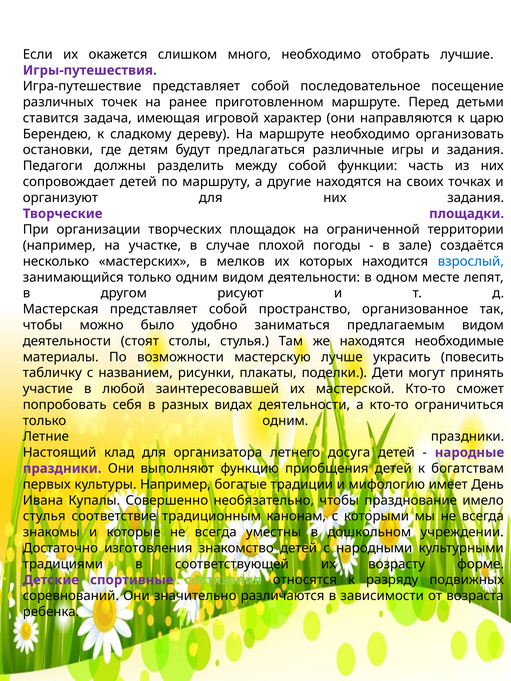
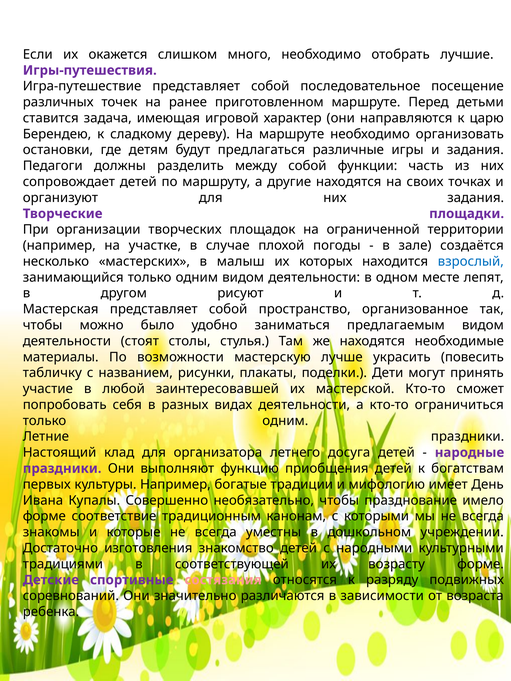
мелков: мелков -> малыш (241, 262)
стулья: стулья -> форме (44, 516)
состязания colour: light green -> pink (223, 580)
